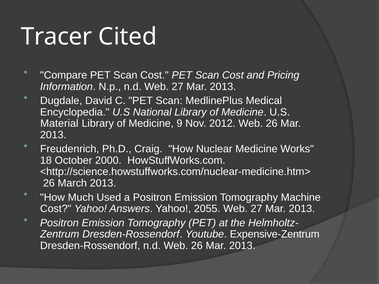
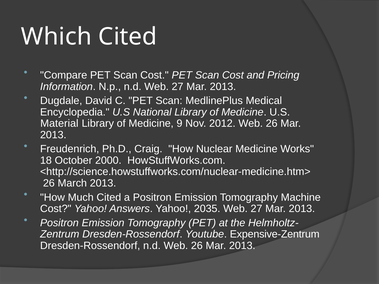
Tracer: Tracer -> Which (56, 37)
Much Used: Used -> Cited (109, 197)
2055: 2055 -> 2035 (207, 209)
